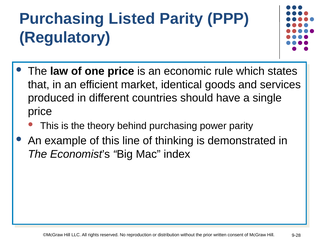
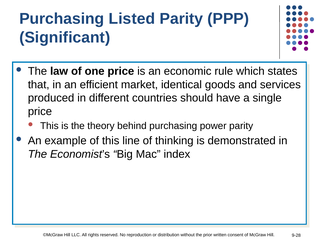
Regulatory: Regulatory -> Significant (65, 37)
